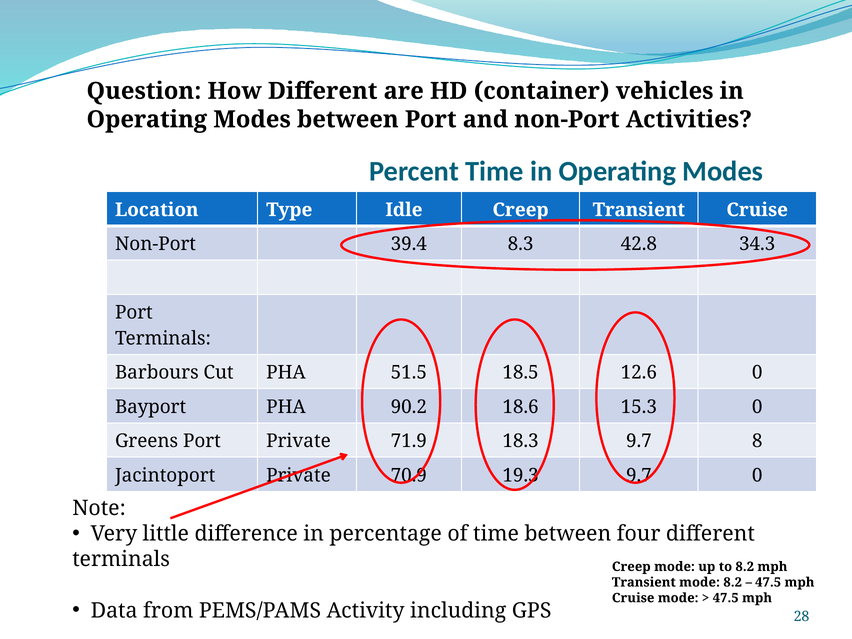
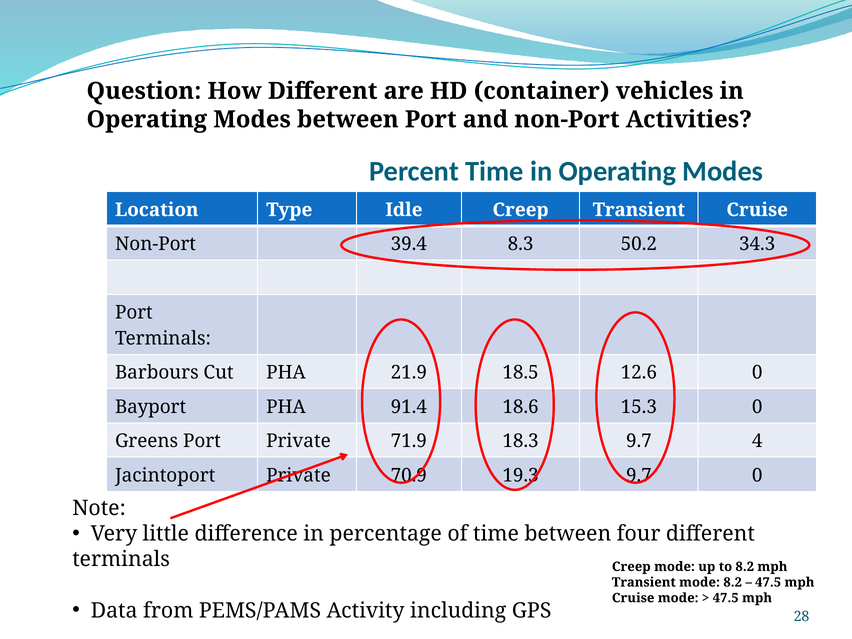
42.8: 42.8 -> 50.2 (639, 244)
51.5: 51.5 -> 21.9 (409, 373)
90.2: 90.2 -> 91.4 (409, 407)
8: 8 -> 4 (757, 441)
